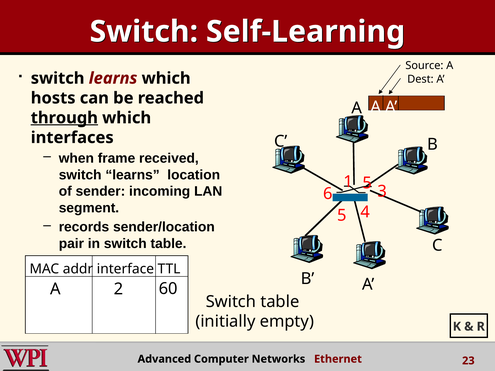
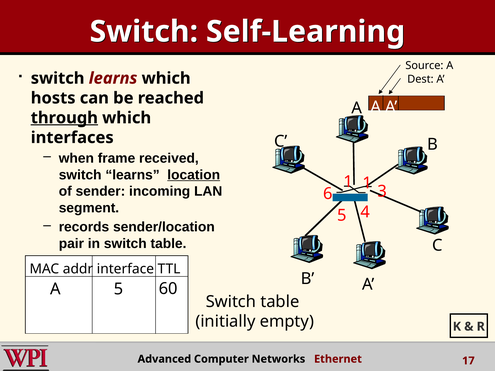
location underline: none -> present (194, 175)
1 5: 5 -> 1 (367, 183)
A 2: 2 -> 5 (119, 289)
23: 23 -> 17 (468, 361)
